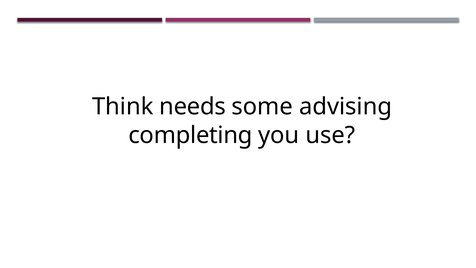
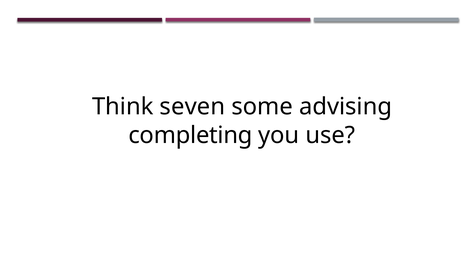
needs: needs -> seven (192, 106)
